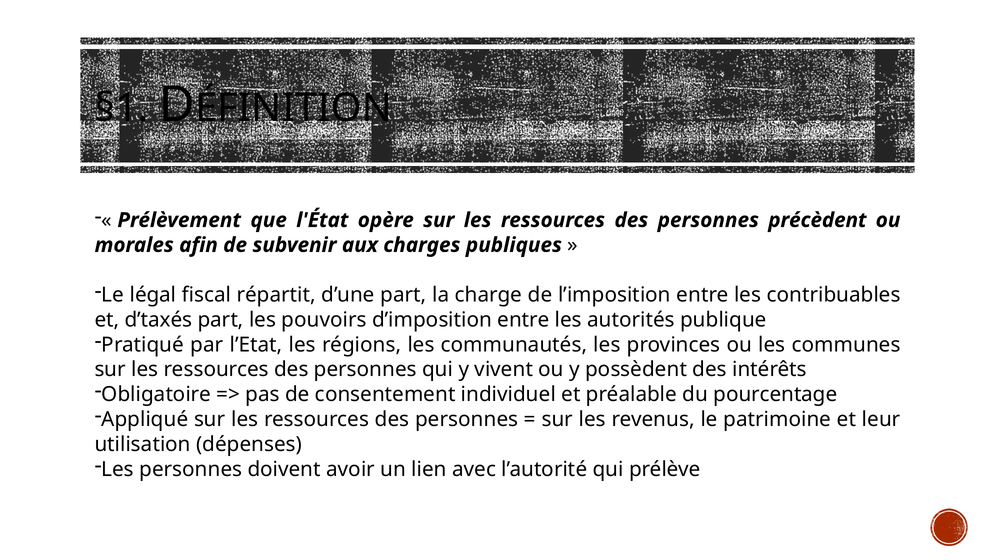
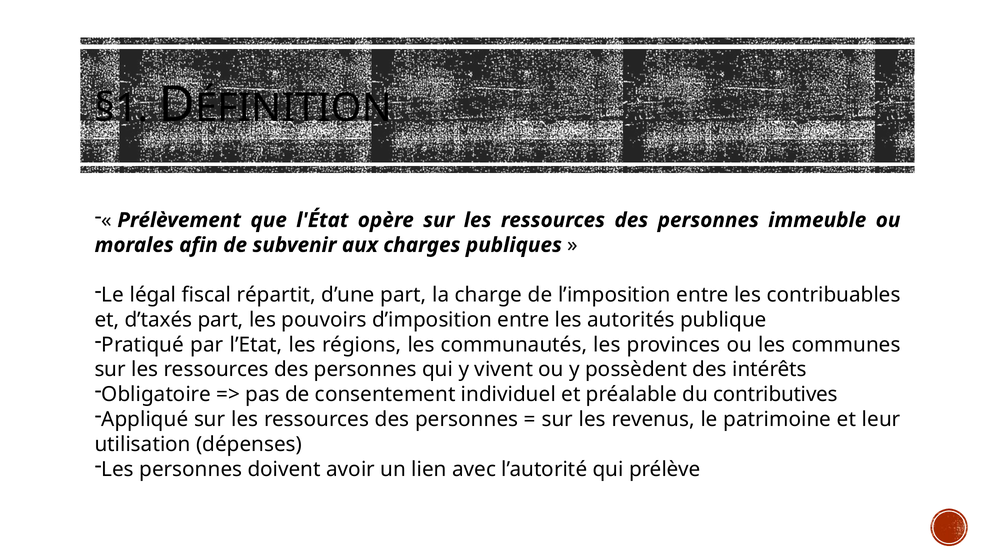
précèdent: précèdent -> immeuble (817, 220)
pourcentage: pourcentage -> contributives (775, 394)
